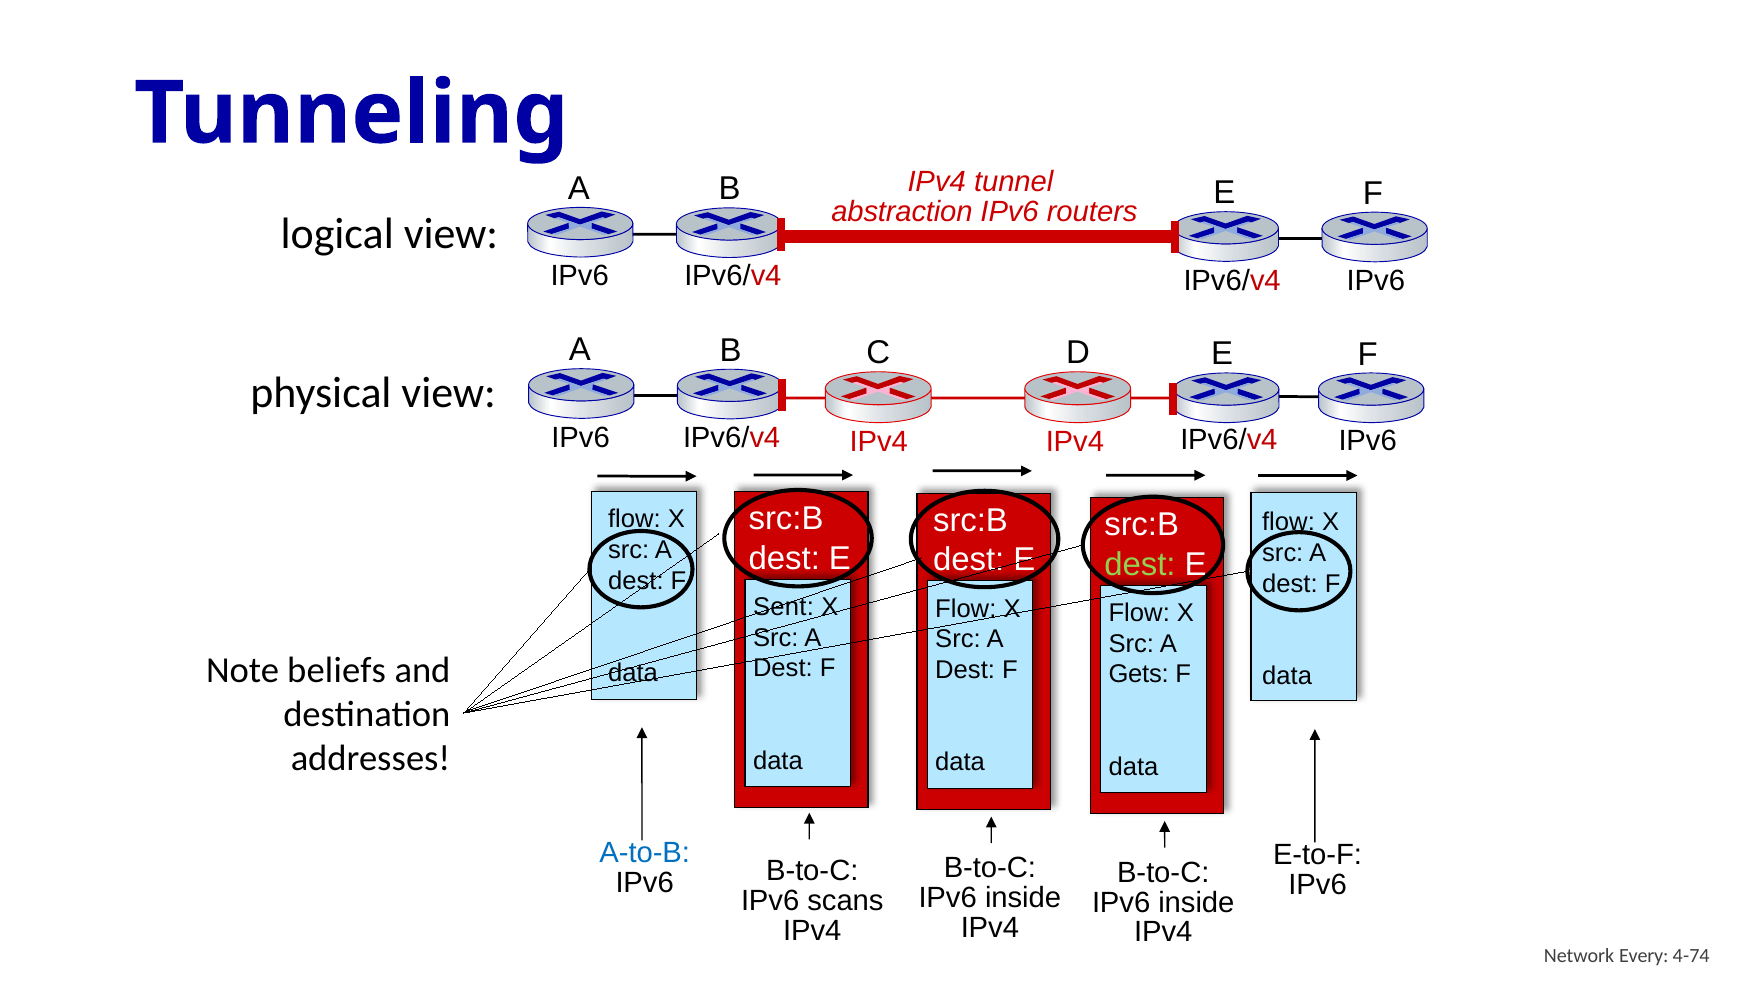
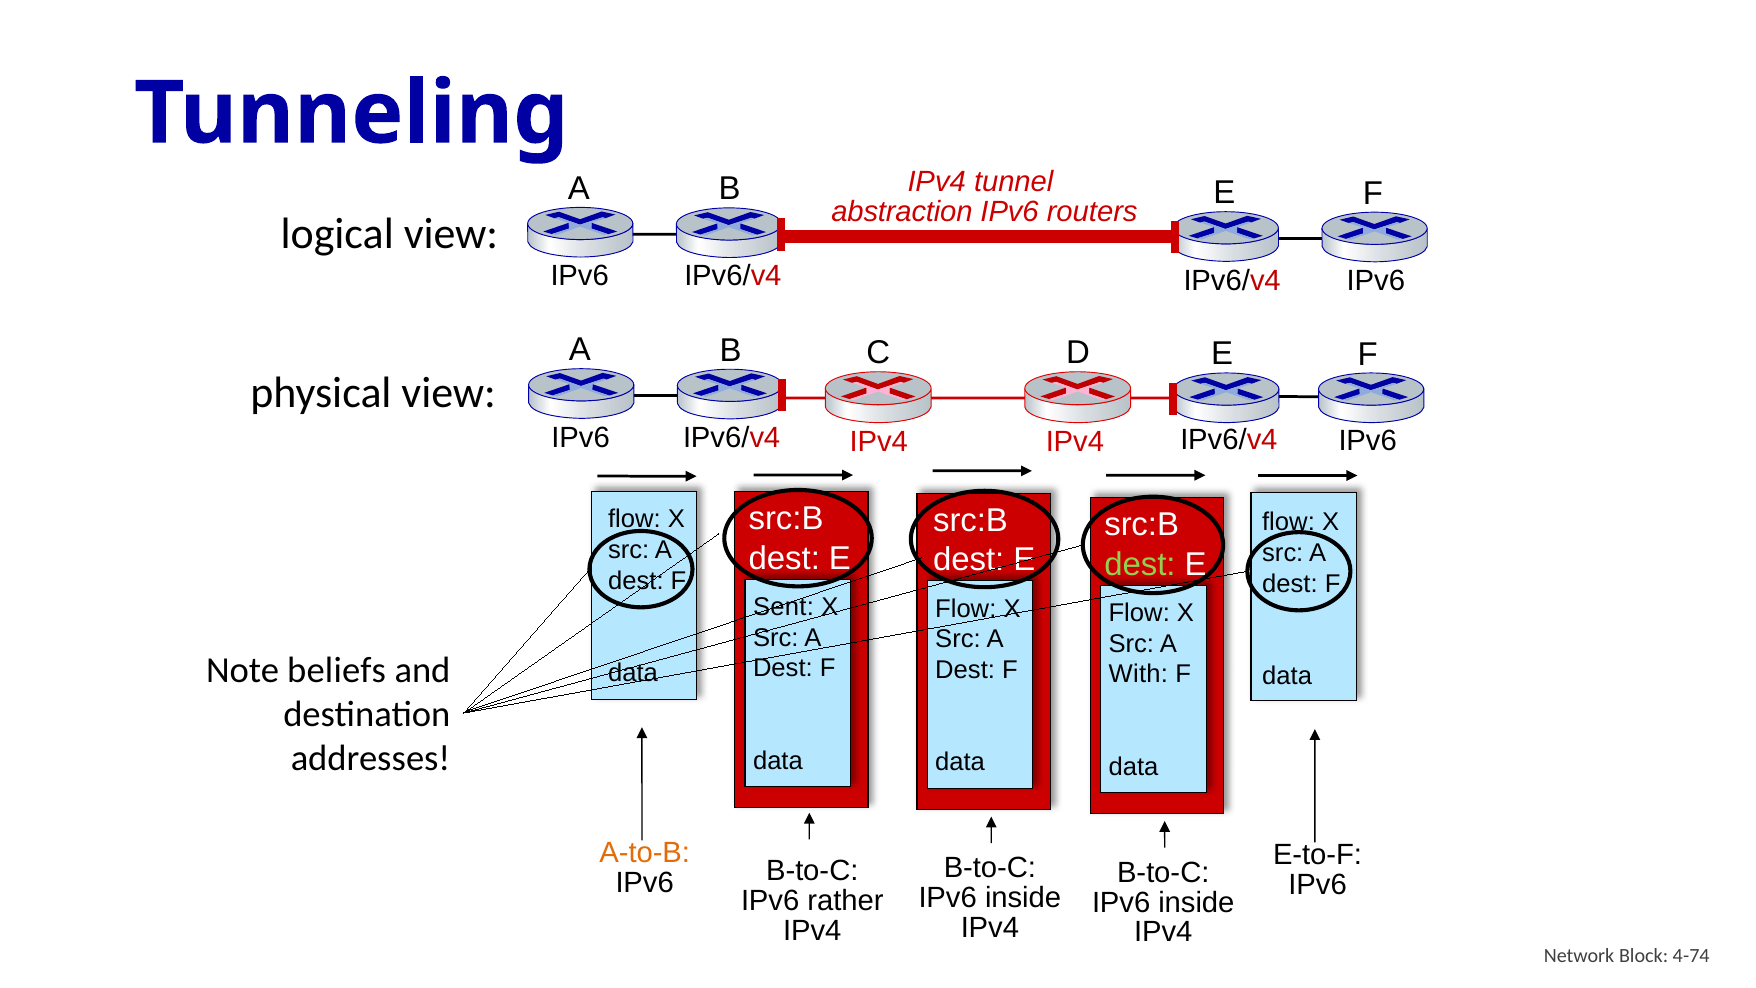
Gets: Gets -> With (1138, 674)
A-to-B colour: blue -> orange (645, 853)
scans: scans -> rather (845, 900)
Every: Every -> Block (1644, 955)
